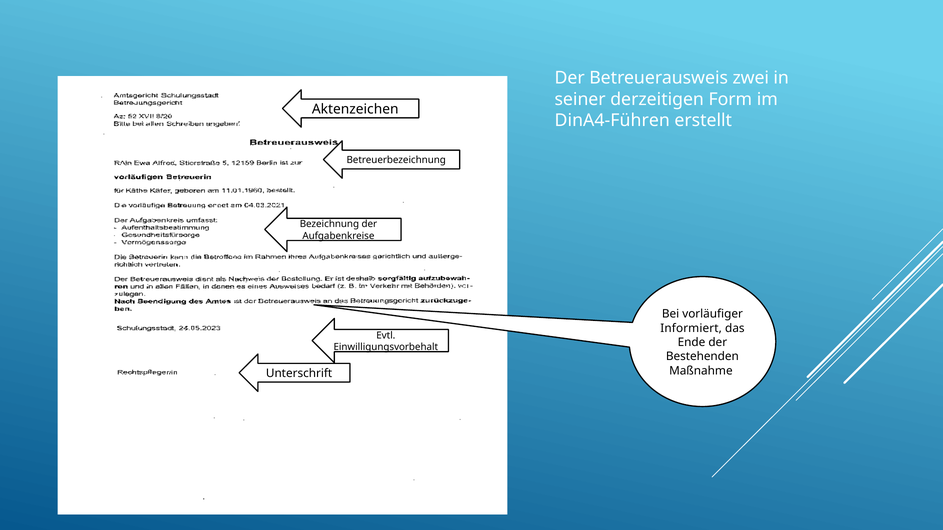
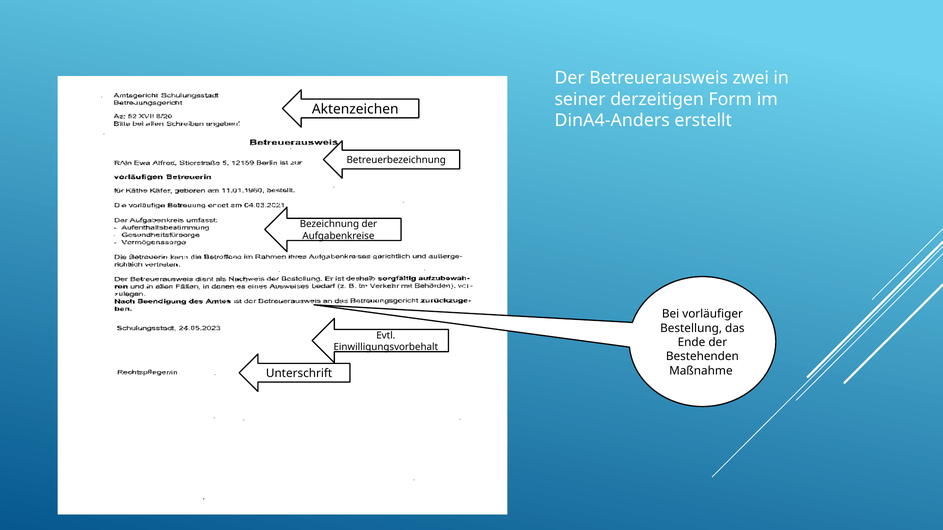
DinA4-Führen: DinA4-Führen -> DinA4-Anders (612, 121)
Informiert: Informiert -> Bestellung (691, 328)
